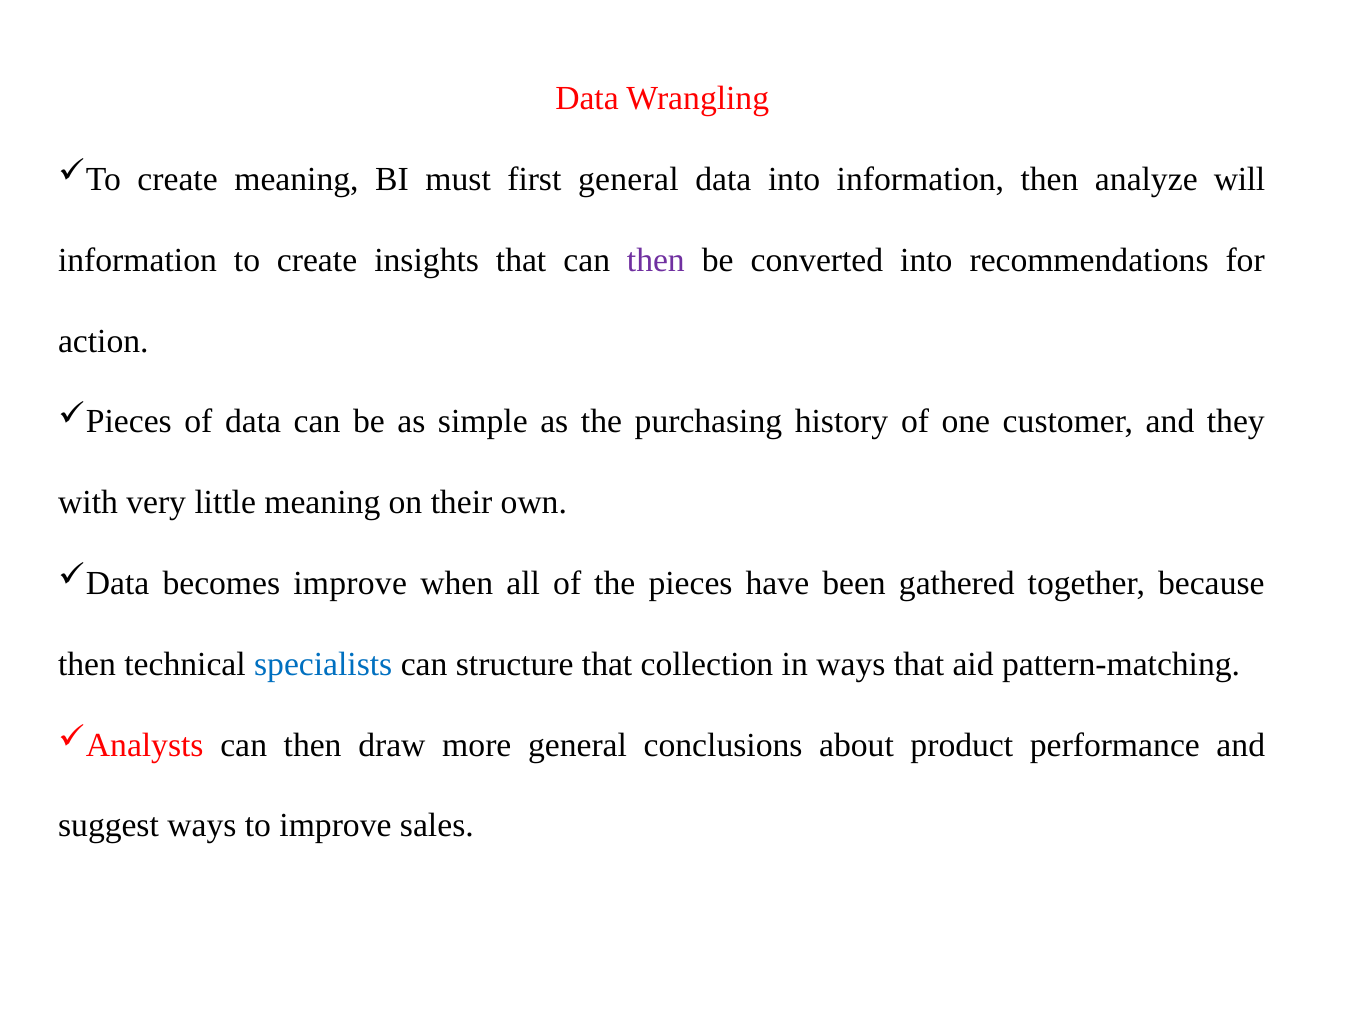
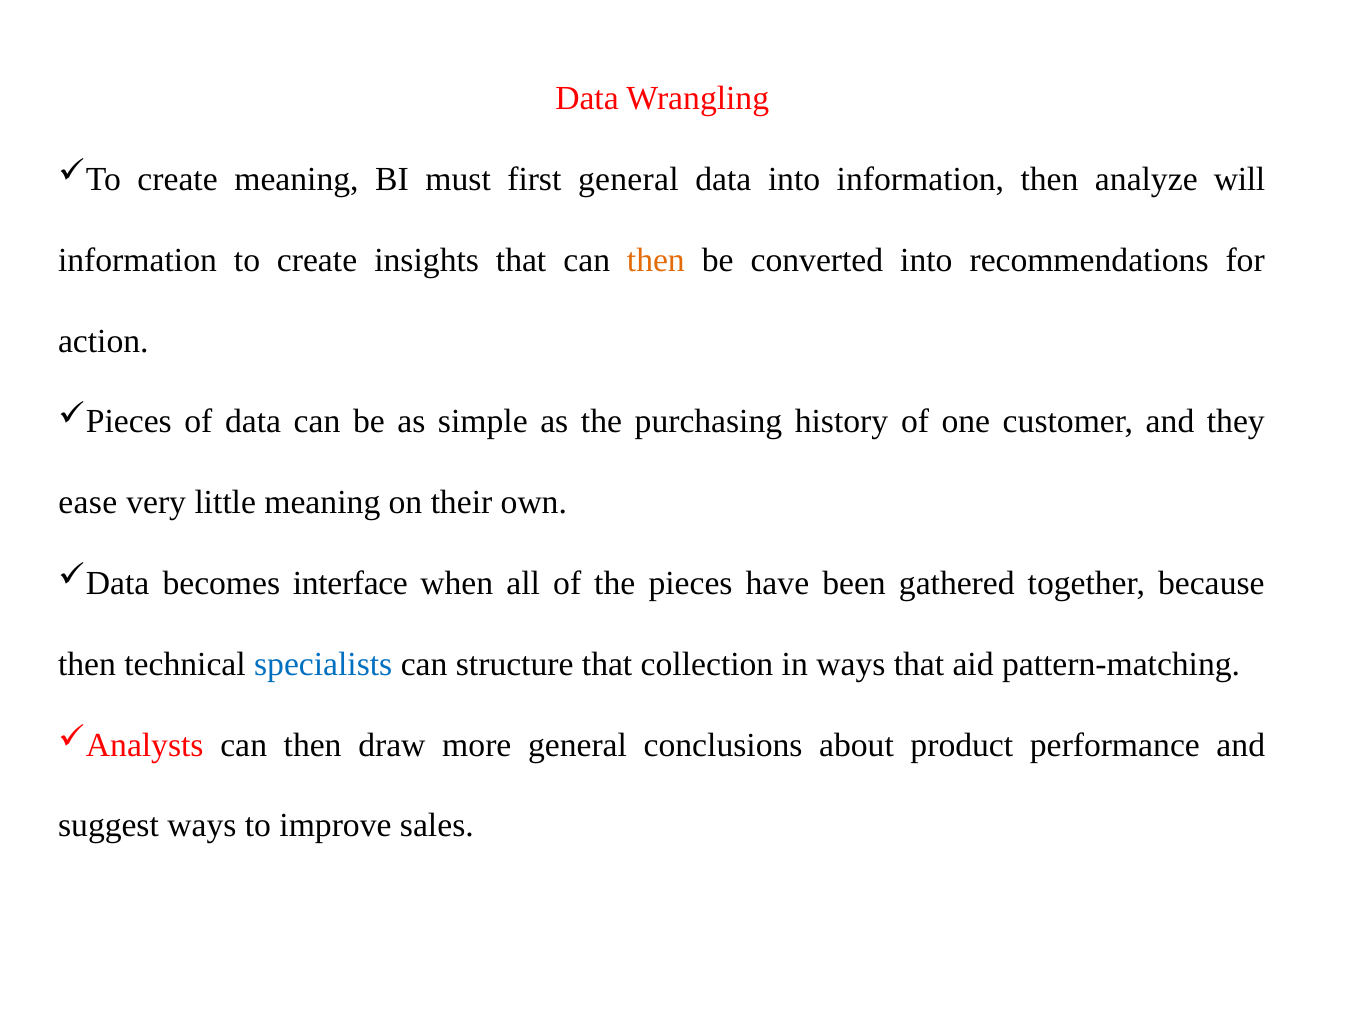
then colour: purple -> orange (656, 260)
with: with -> ease (88, 503)
becomes improve: improve -> interface (350, 583)
